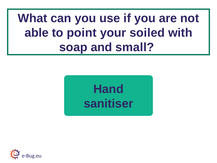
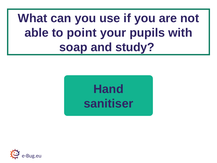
soiled: soiled -> pupils (147, 33)
small: small -> study (135, 47)
